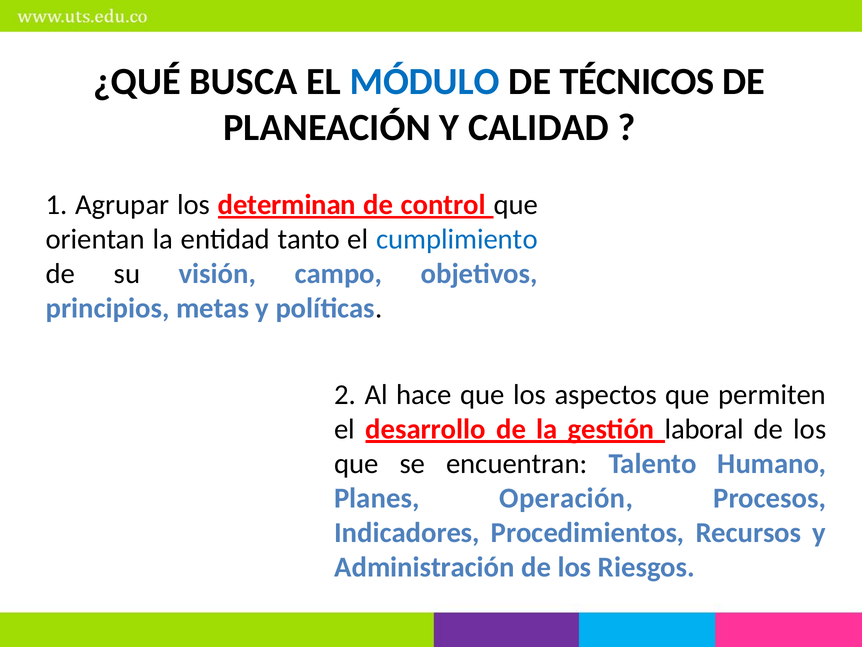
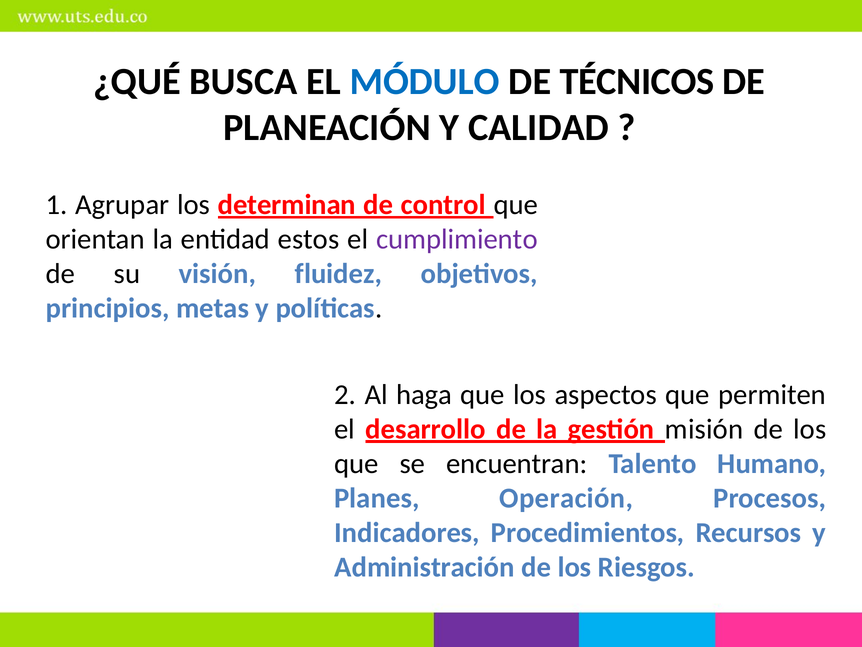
tanto: tanto -> estos (309, 239)
cumplimiento colour: blue -> purple (457, 239)
campo: campo -> fluidez (339, 274)
hace: hace -> haga (424, 394)
laboral: laboral -> misión (704, 429)
